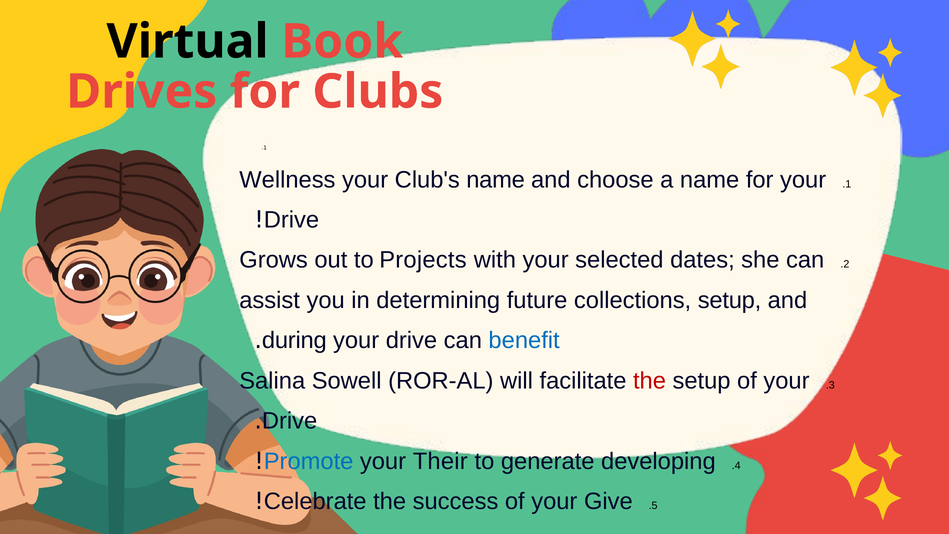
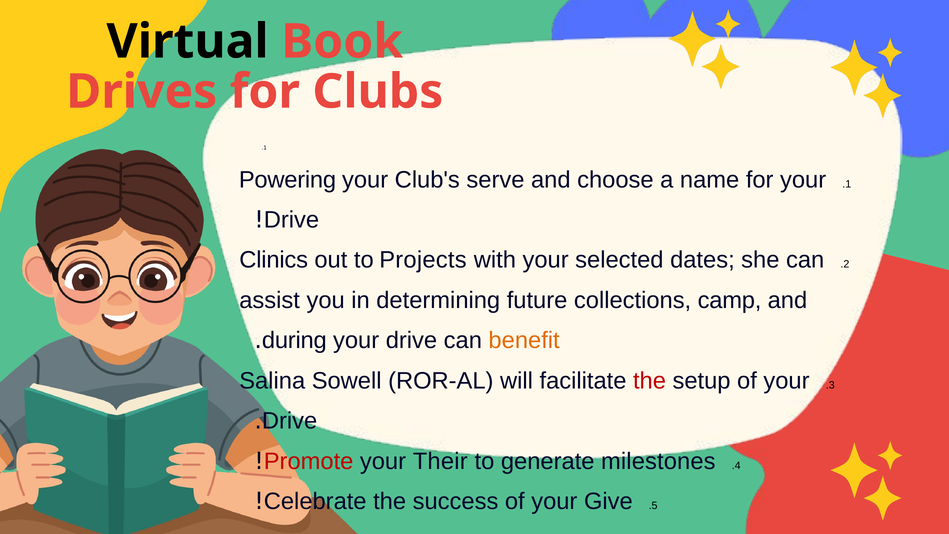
Wellness: Wellness -> Powering (288, 180)
Club's name: name -> serve (495, 180)
Grows: Grows -> Clinics (274, 260)
collections setup: setup -> camp (730, 300)
benefit colour: blue -> orange (524, 340)
Promote colour: blue -> red (309, 461)
developing: developing -> milestones (658, 461)
